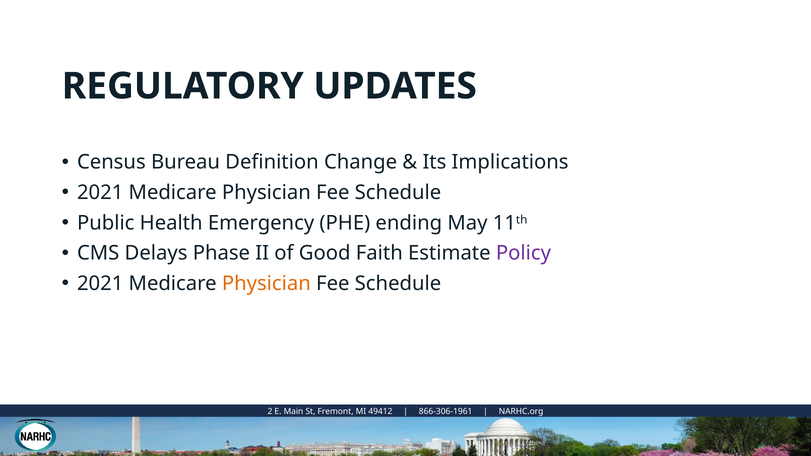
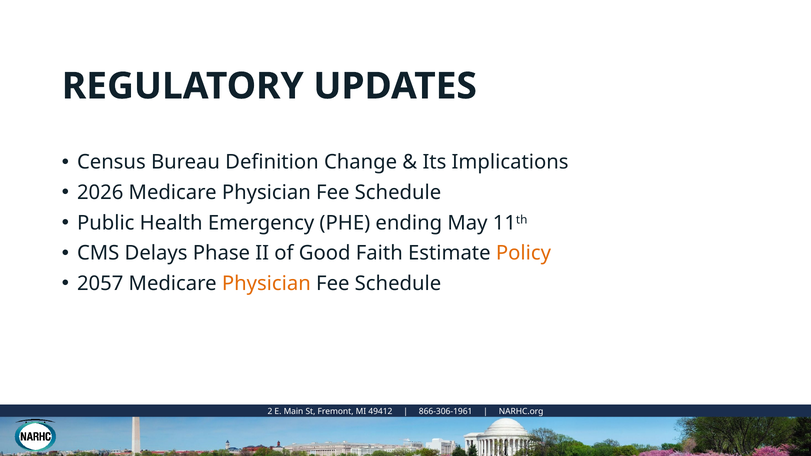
2021: 2021 -> 2026 (100, 193)
Policy colour: purple -> orange (523, 253)
2021: 2021 -> 2057 (100, 284)
